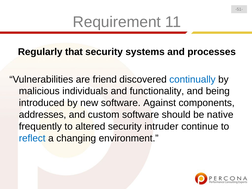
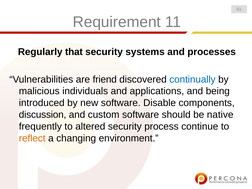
functionality: functionality -> applications (157, 91)
Against: Against -> Disable (160, 103)
addresses: addresses -> discussion (43, 115)
intruder: intruder -> process (161, 126)
reflect colour: blue -> orange (32, 138)
